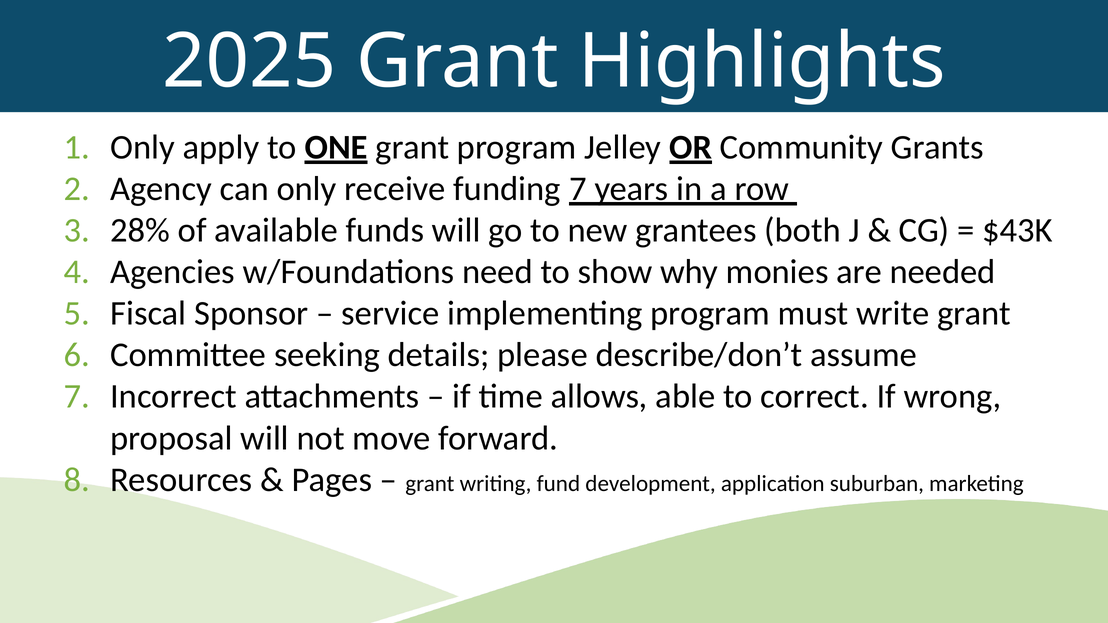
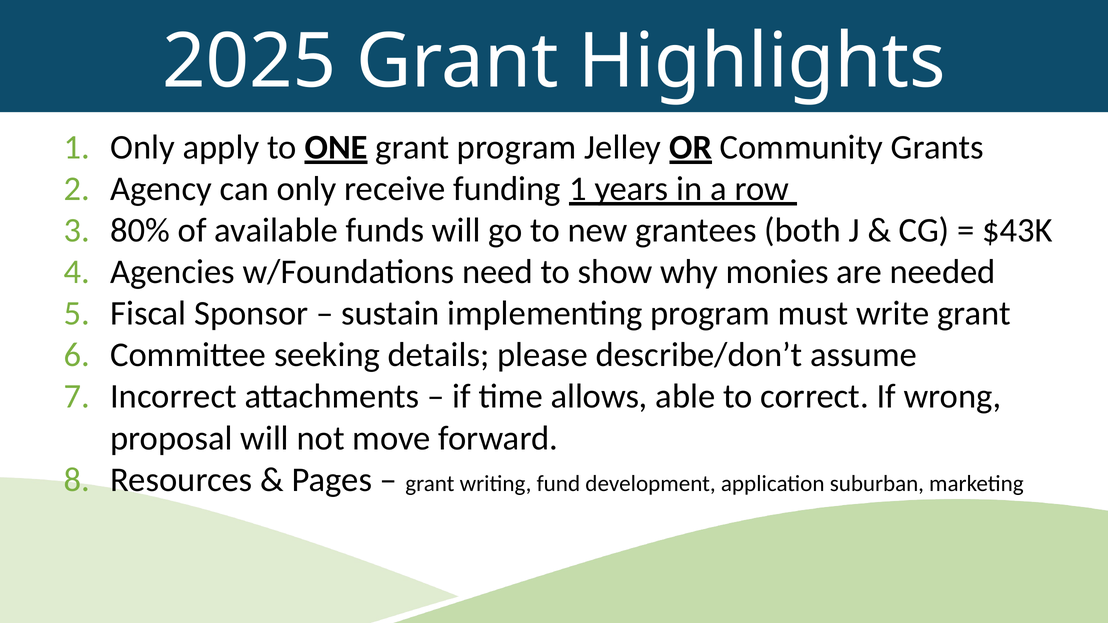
funding 7: 7 -> 1 (578, 189)
28%: 28% -> 80% (140, 231)
service: service -> sustain (390, 314)
